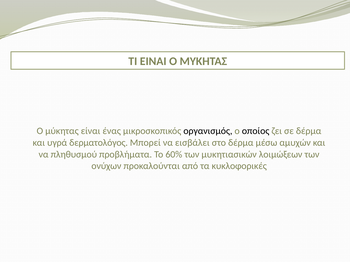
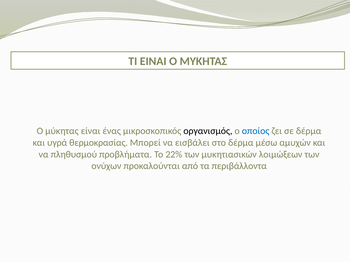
οποίος colour: black -> blue (256, 131)
δερματολόγος: δερματολόγος -> θερμοκρασίας (99, 143)
60%: 60% -> 22% (174, 155)
κυκλοφορικές: κυκλοφορικές -> περιβάλλοντα (239, 166)
